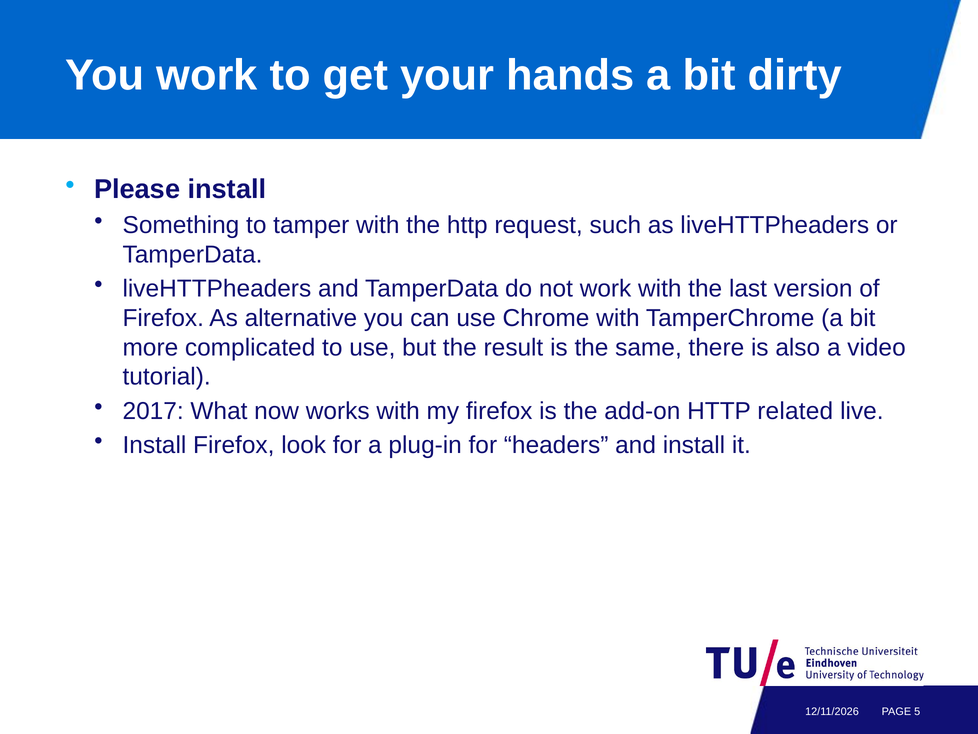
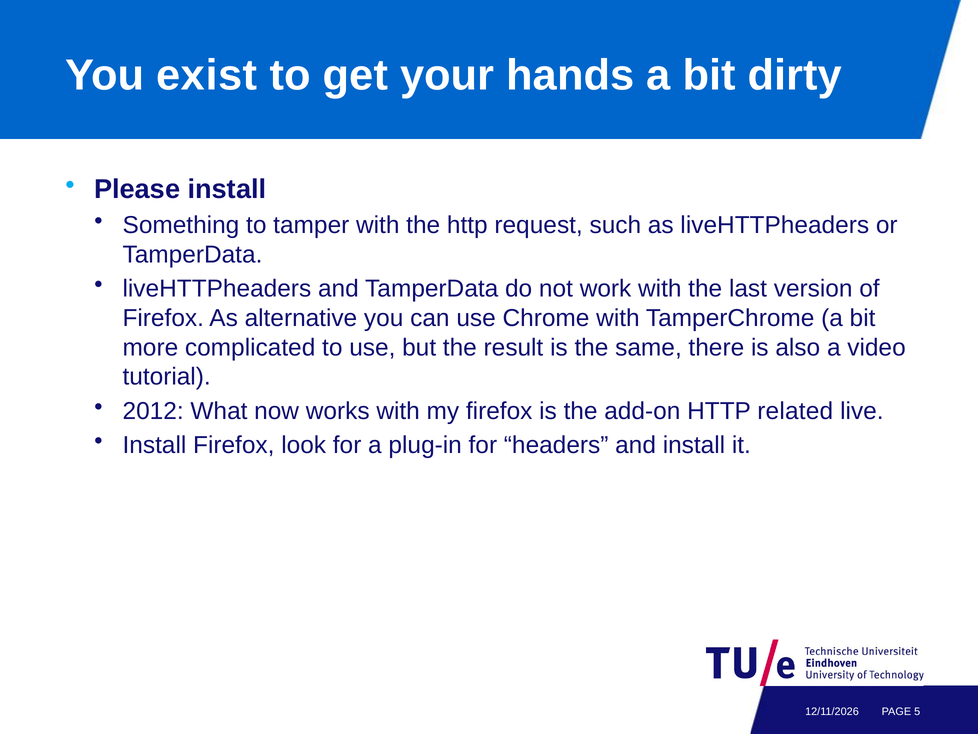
You work: work -> exist (207, 75)
2017: 2017 -> 2012 (153, 411)
